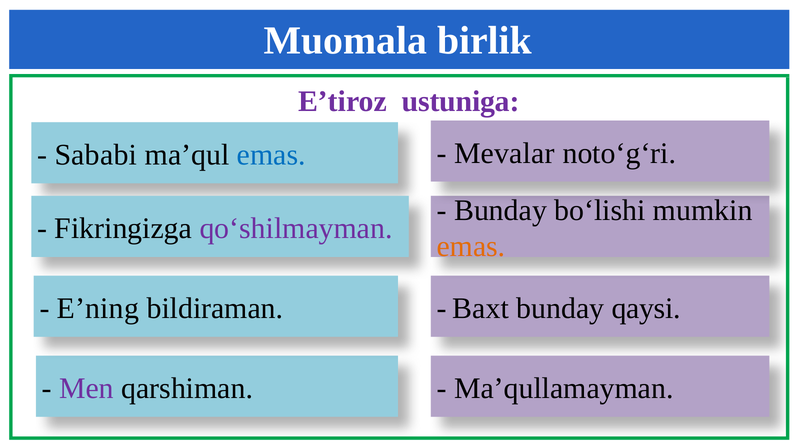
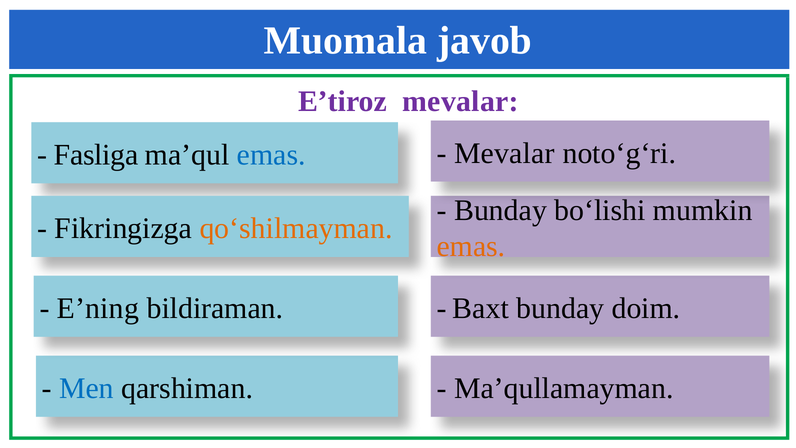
birlik: birlik -> javob (485, 41)
E’tiroz ustuniga: ustuniga -> mevalar (461, 101)
Sababi: Sababi -> Fasliga (96, 155)
qo‘shilmayman colour: purple -> orange (296, 228)
qaysi: qaysi -> doim (646, 308)
Men colour: purple -> blue (87, 388)
